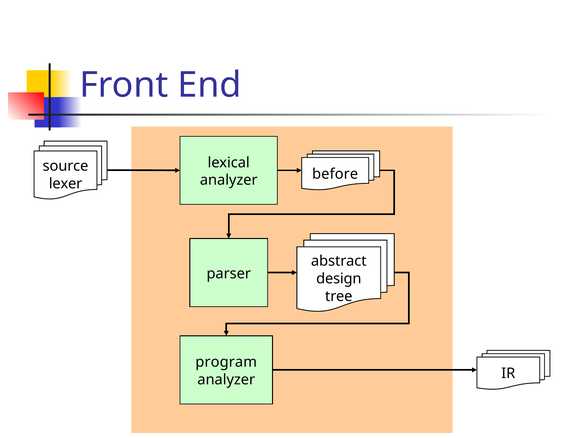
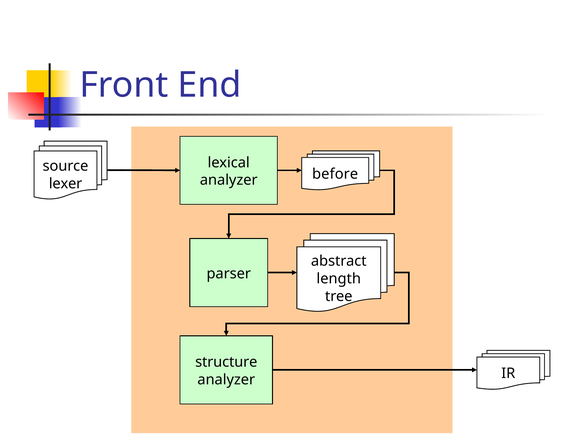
design: design -> length (339, 279)
program: program -> structure (226, 362)
